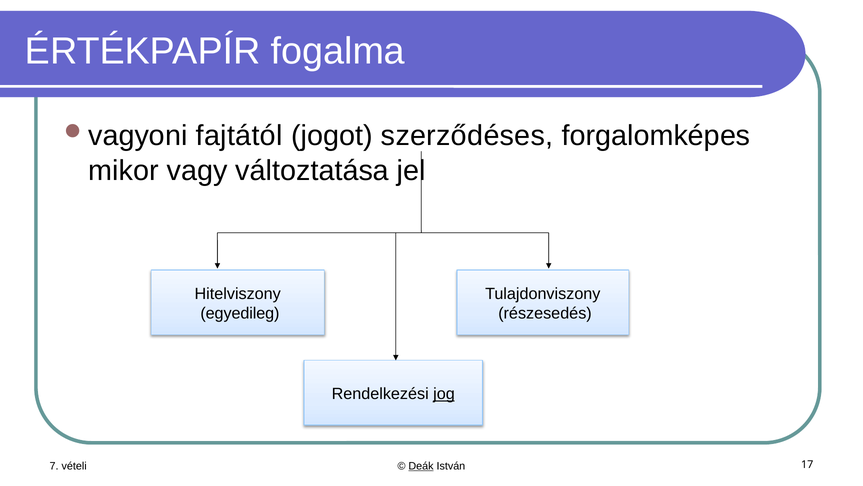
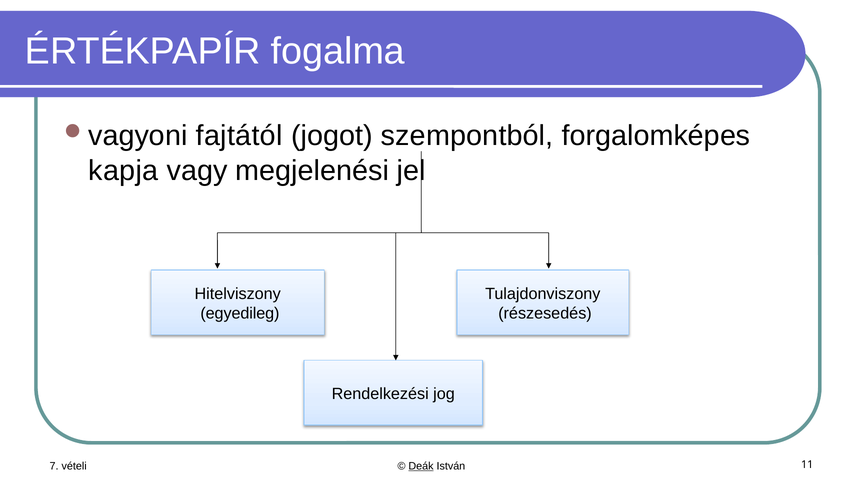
szerződéses: szerződéses -> szempontból (467, 136)
mikor: mikor -> kapja (123, 170)
változtatása: változtatása -> megjelenési (312, 170)
jog underline: present -> none (444, 393)
17: 17 -> 11 (807, 464)
